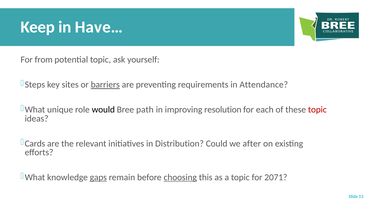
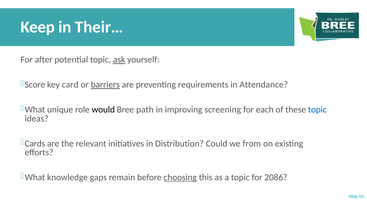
Have…: Have… -> Their… (99, 27)
from: from -> after (44, 60)
ask underline: none -> present (119, 60)
Steps: Steps -> Score (35, 85)
sites: sites -> card (70, 85)
resolution: resolution -> screening (223, 110)
topic colour: red -> blue (317, 110)
after: after -> from (252, 144)
gaps underline: present -> none (98, 178)
2071: 2071 -> 2086 (276, 178)
